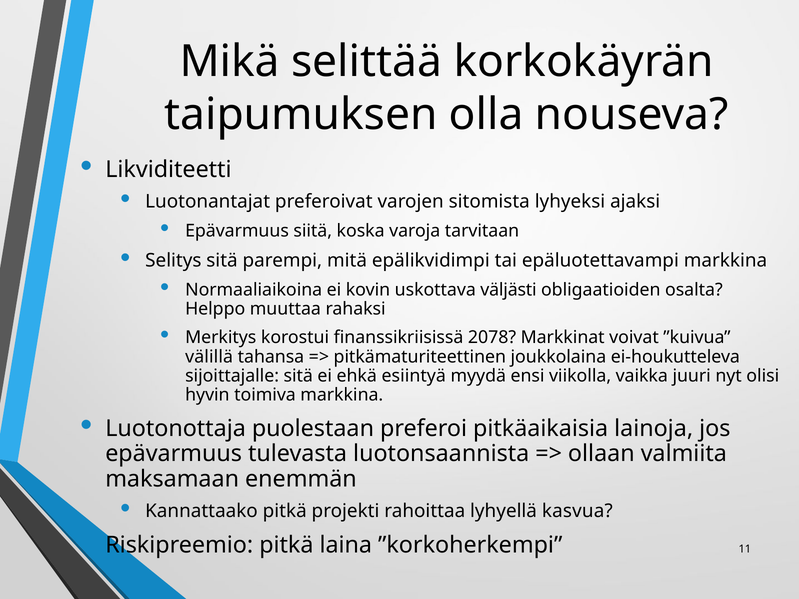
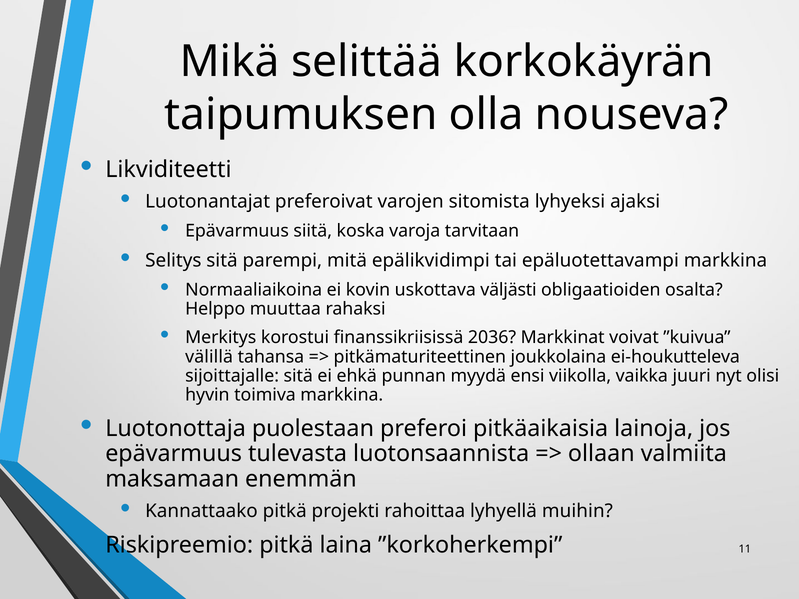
2078: 2078 -> 2036 (492, 338)
esiintyä: esiintyä -> punnan (414, 376)
kasvua: kasvua -> muihin (577, 511)
